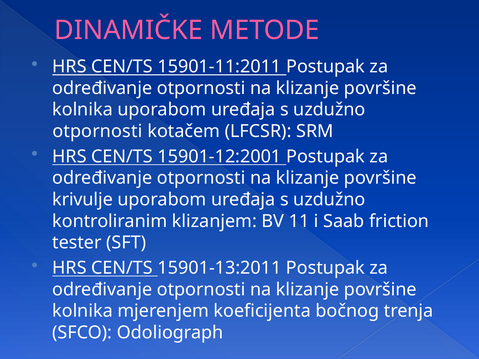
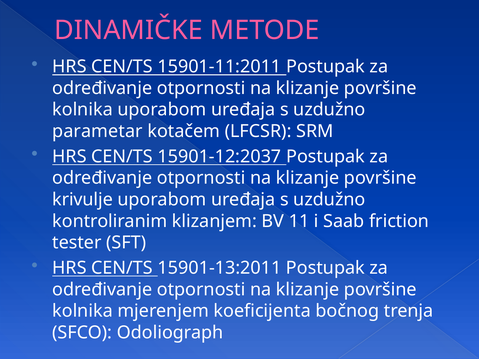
otpornosti: otpornosti -> parametar (97, 131)
15901-12:2001: 15901-12:2001 -> 15901-12:2037 (219, 157)
